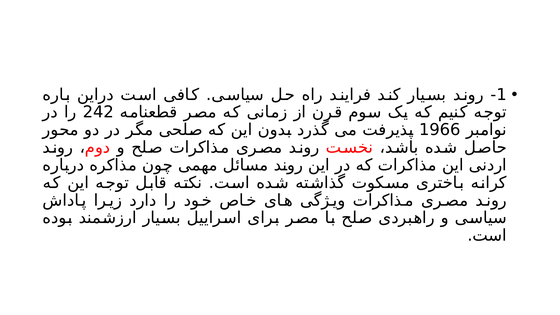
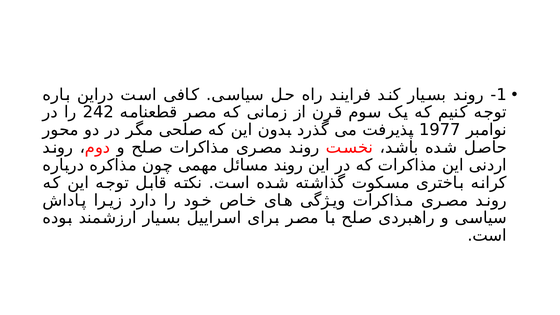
1966: 1966 -> 1977 (440, 130)
